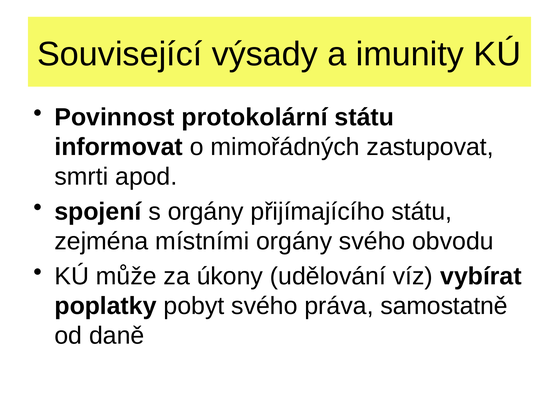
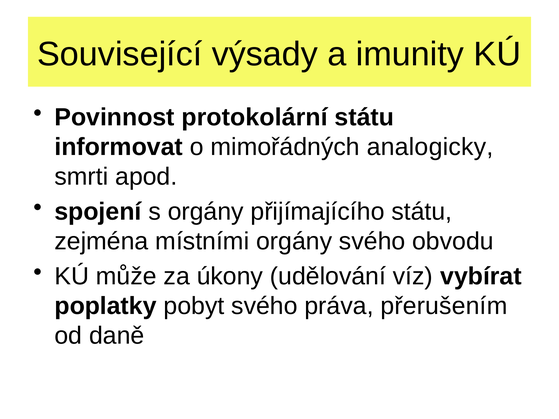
zastupovat: zastupovat -> analogicky (430, 147)
samostatně: samostatně -> přerušením (444, 306)
